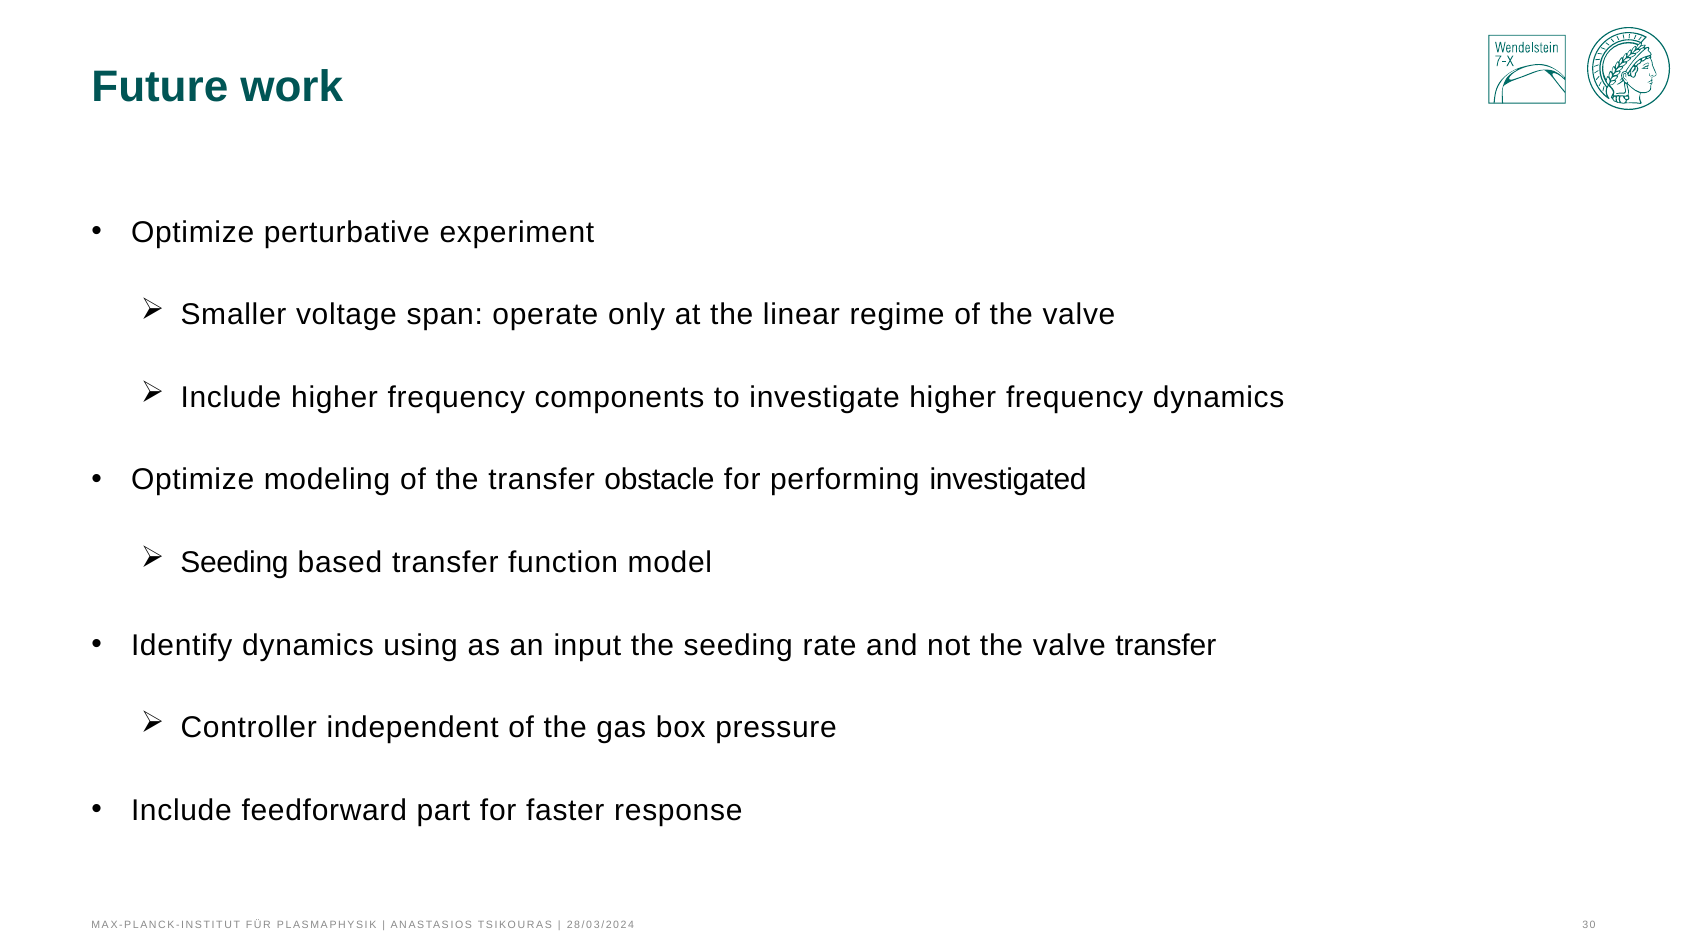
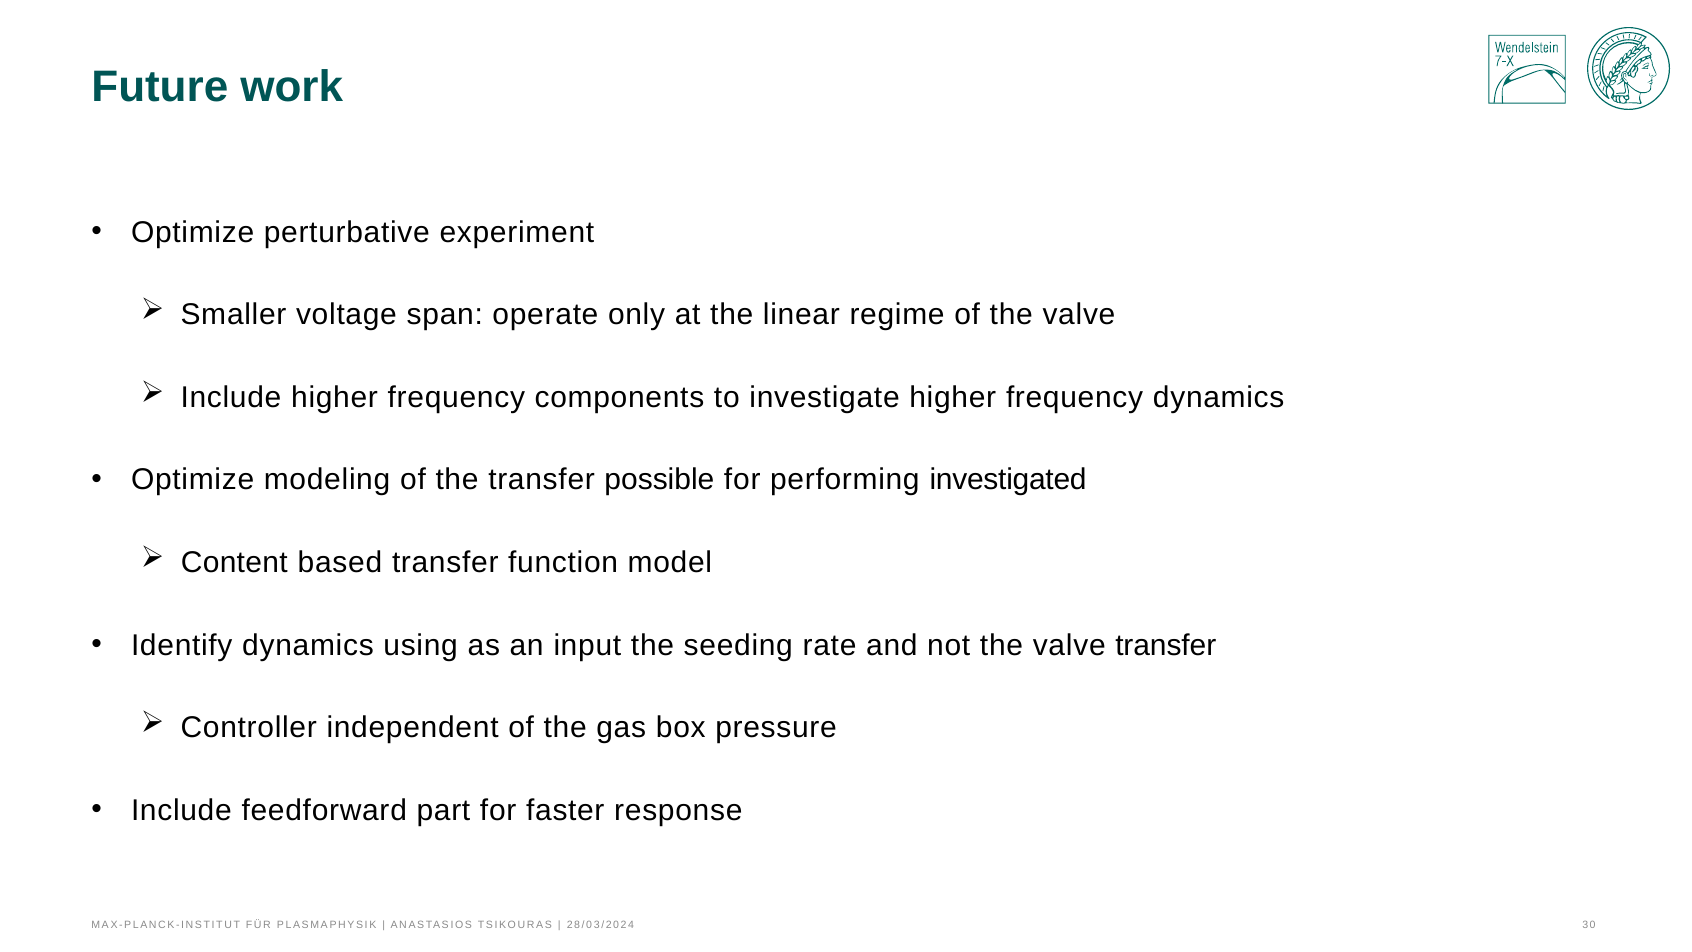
obstacle: obstacle -> possible (659, 480)
Seeding: Seeding -> Content (234, 562)
